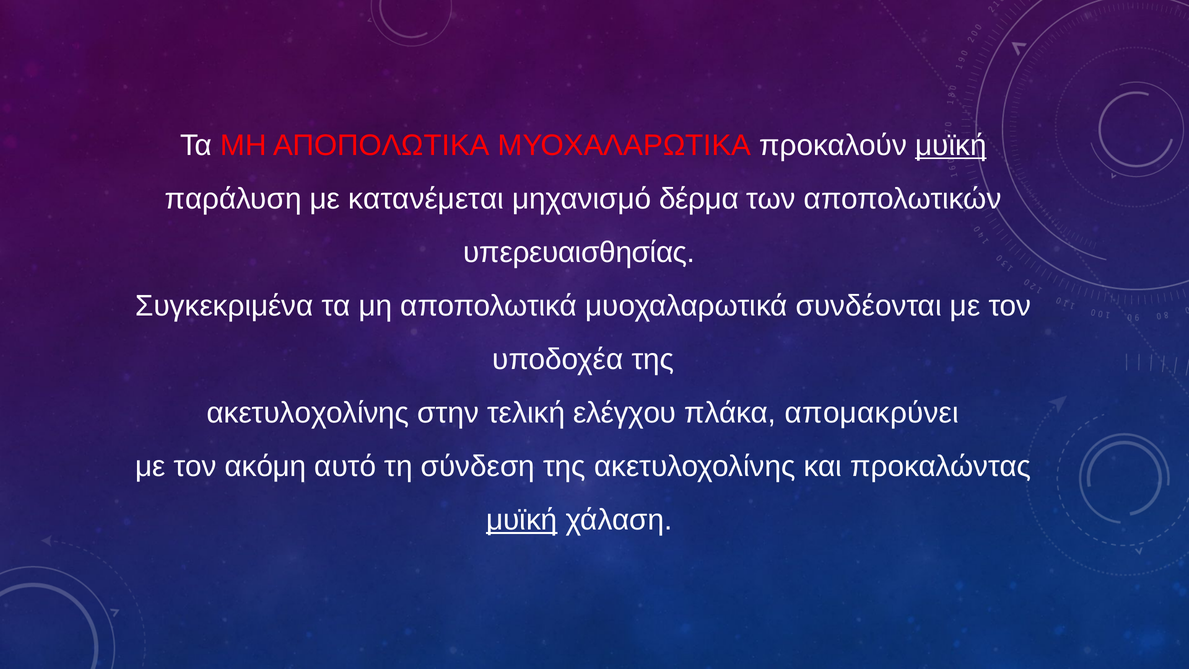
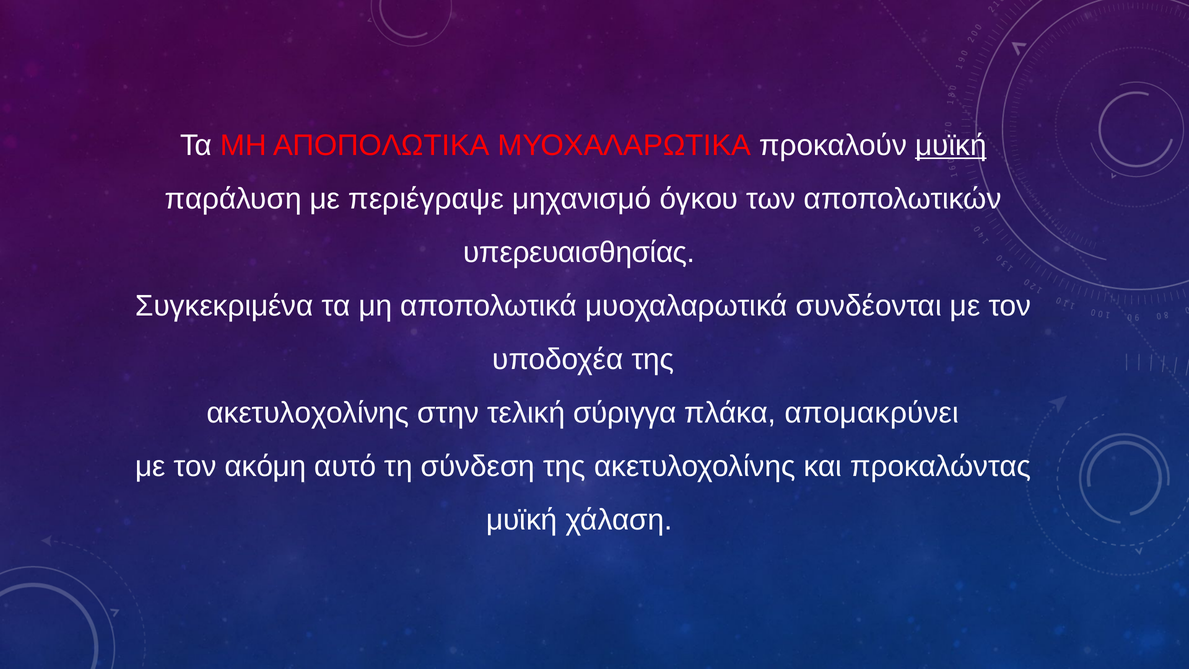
κατανέμεται: κατανέμεται -> περιέγραψε (426, 199)
δέρμα: δέρμα -> όγκου (699, 199)
ελέγχου: ελέγχου -> σύριγγα (625, 413)
μυϊκή underline: present -> none (522, 520)
